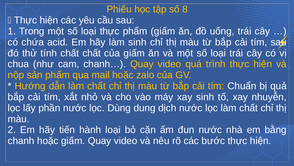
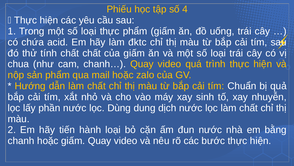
8: 8 -> 4 (185, 9)
làm sinh: sinh -> đktc (137, 42)
